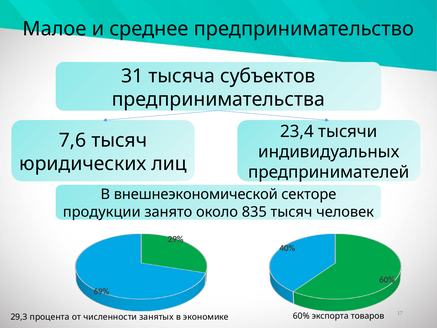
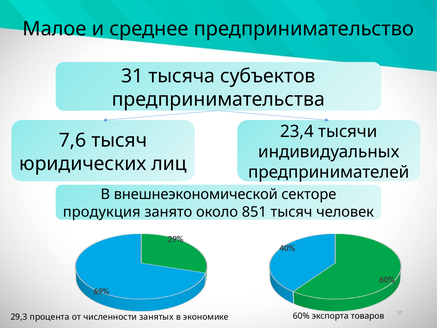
продукции: продукции -> продукция (102, 212)
835: 835 -> 851 (254, 212)
